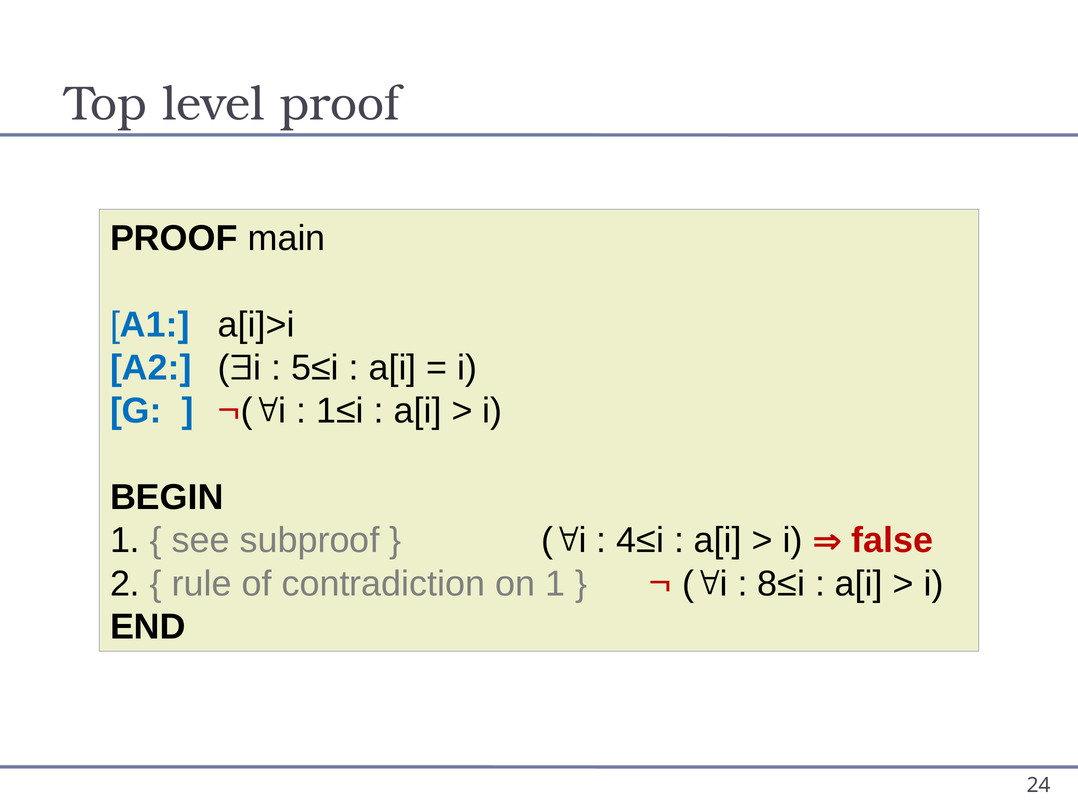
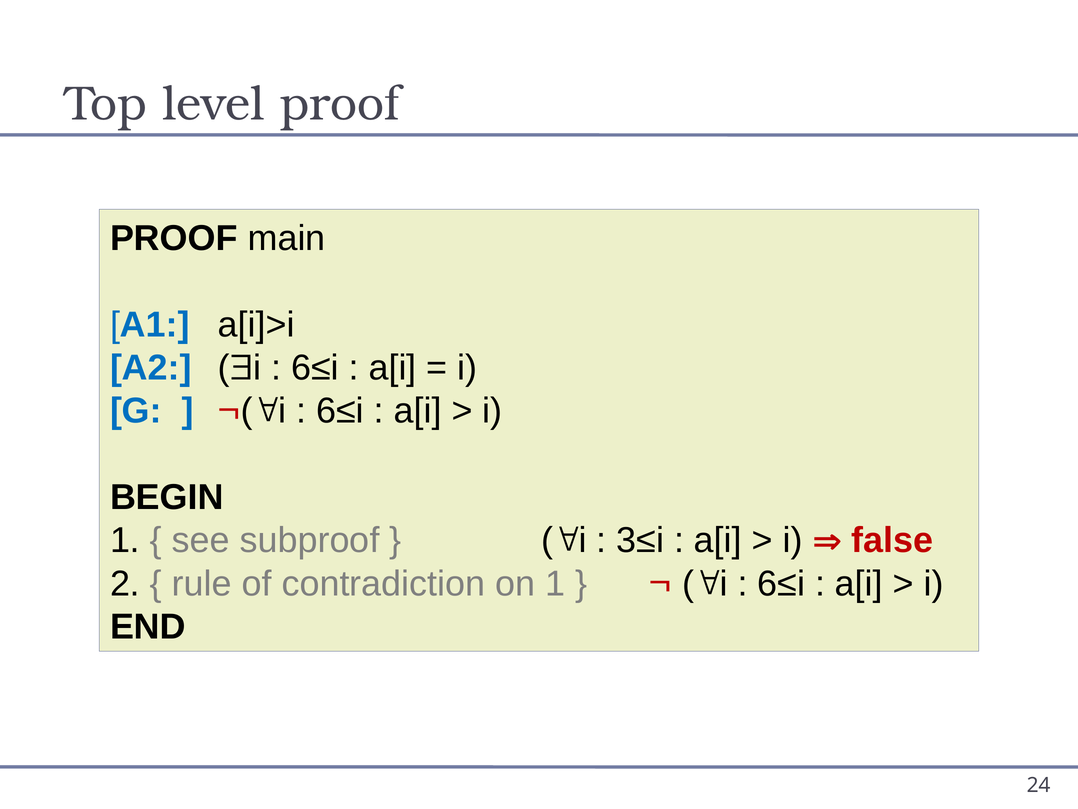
5≤i: 5≤i -> 6≤i (315, 368)
1≤i: 1≤i -> 6≤i (340, 411)
4≤i: 4≤i -> 3≤i (640, 540)
8≤i: 8≤i -> 6≤i (781, 583)
